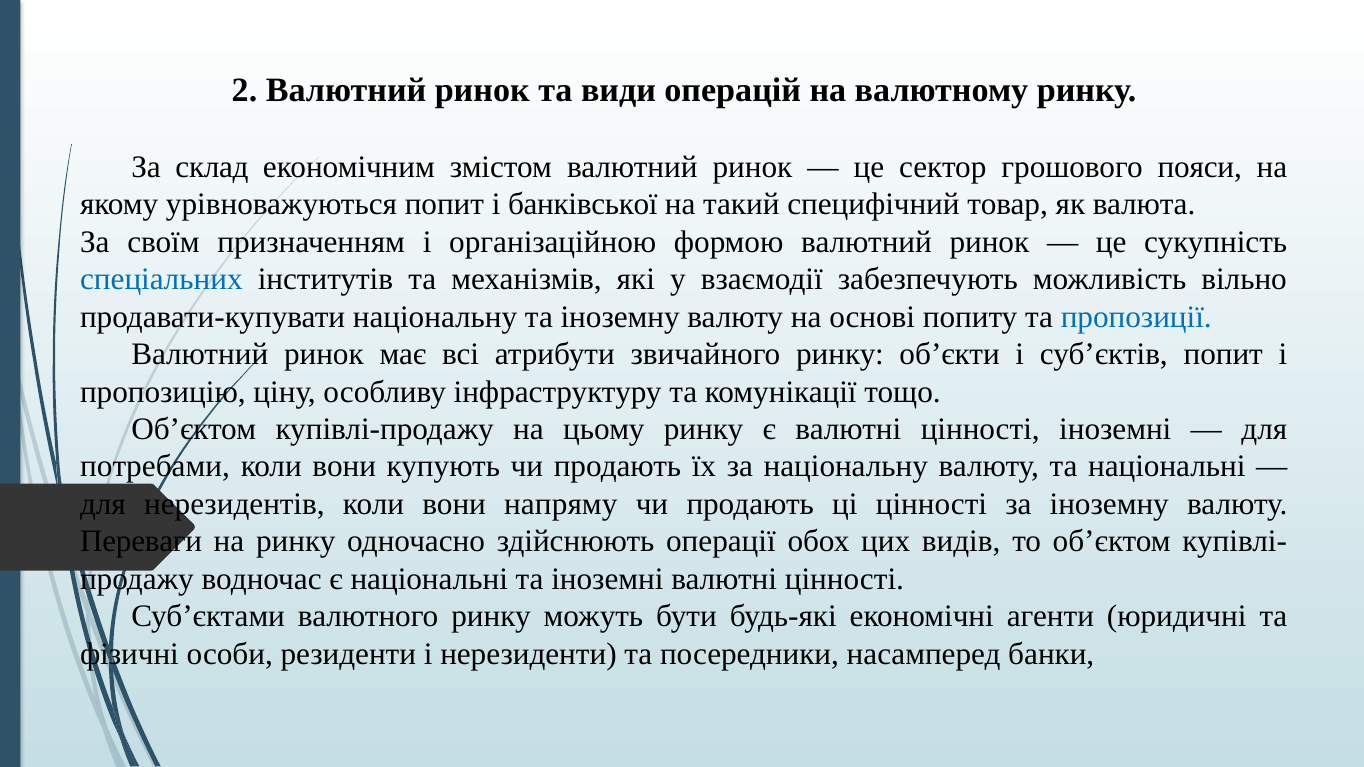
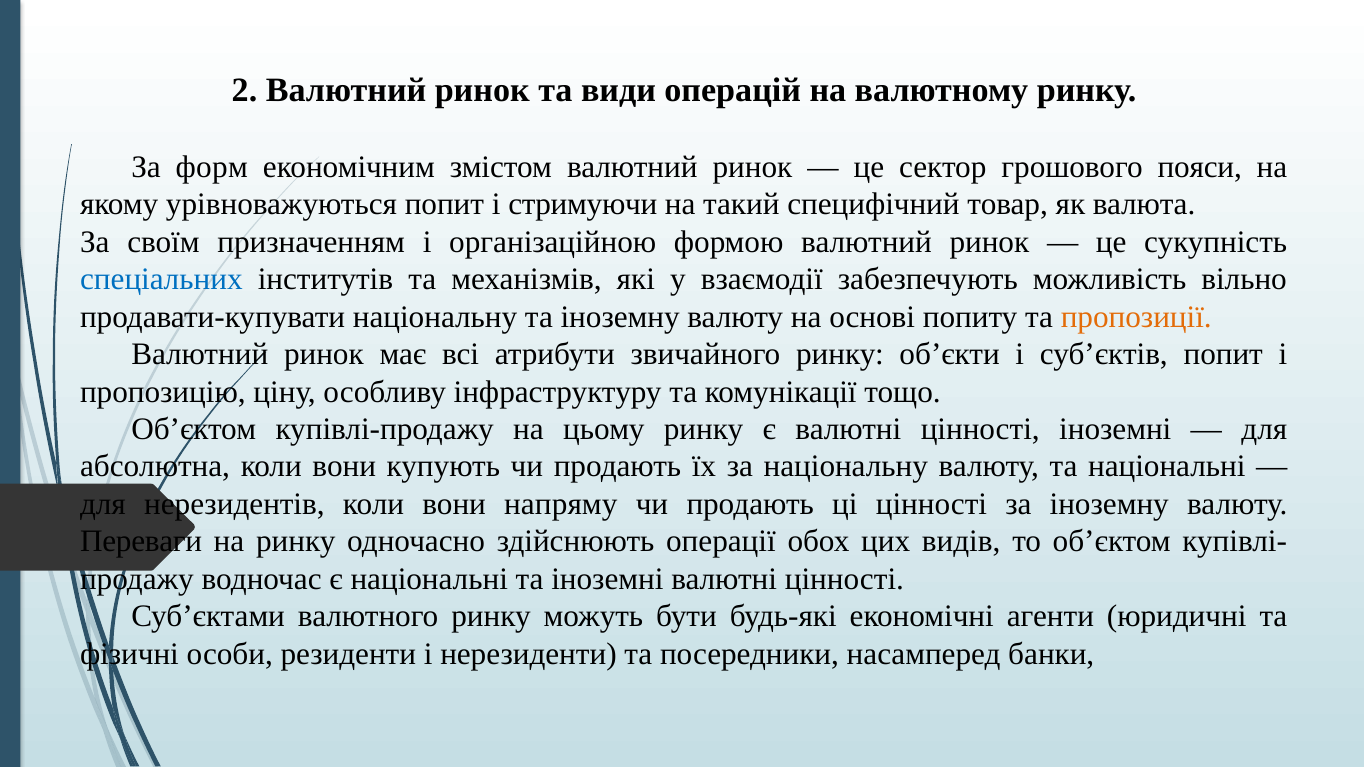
склад: склад -> форм (212, 167)
банківської: банківської -> стримуючи (583, 205)
пропозиції colour: blue -> orange (1136, 317)
потребами: потребами -> абсолютна (155, 467)
